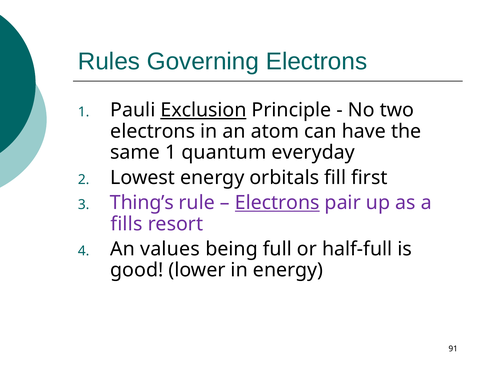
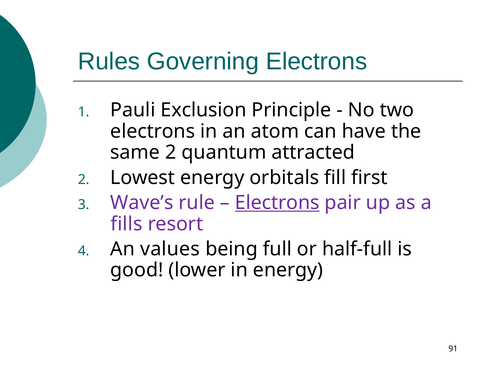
Exclusion underline: present -> none (204, 110)
same 1: 1 -> 2 (171, 153)
everyday: everyday -> attracted (313, 153)
Thing’s: Thing’s -> Wave’s (142, 203)
